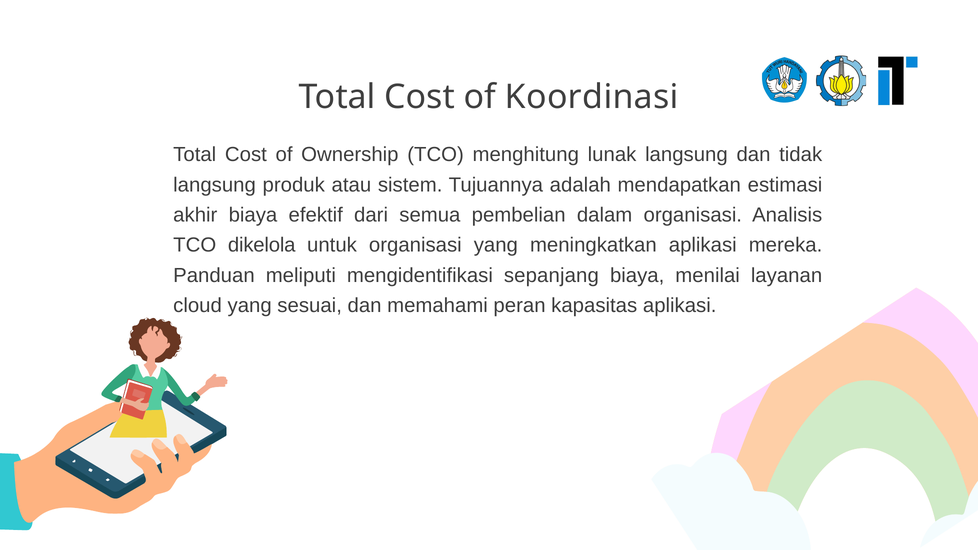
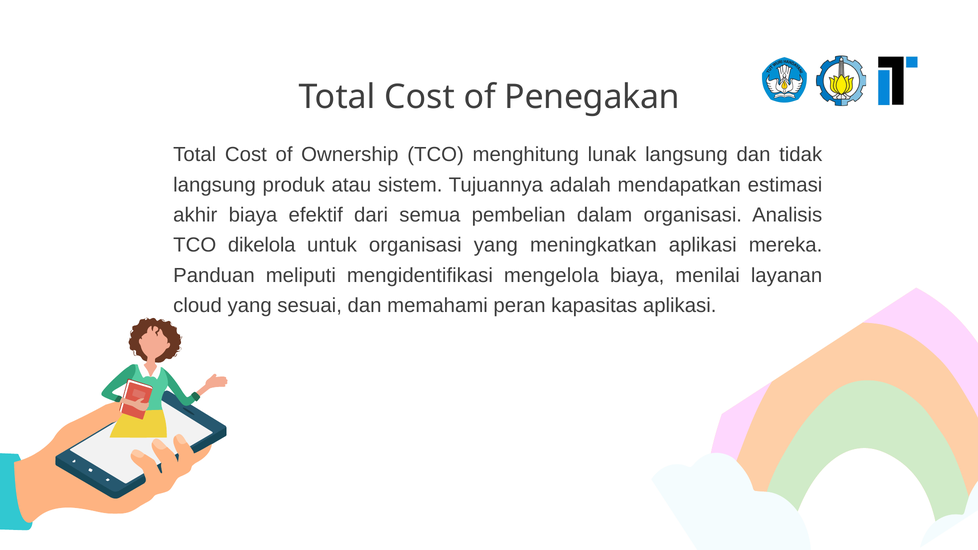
Koordinasi: Koordinasi -> Penegakan (592, 97)
sepanjang: sepanjang -> mengelola (551, 275)
